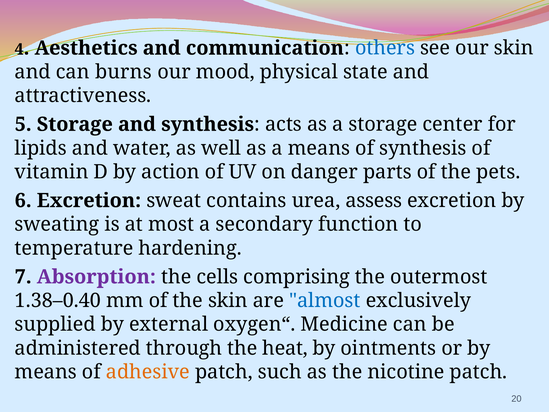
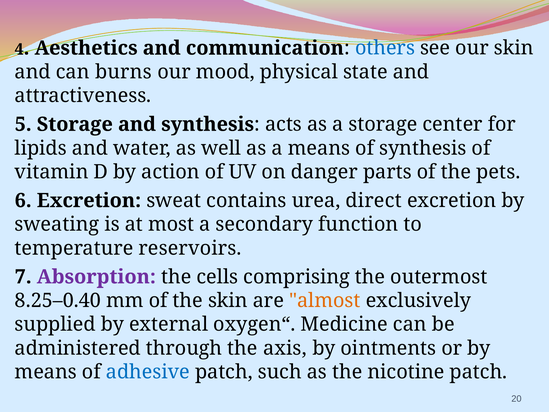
assess: assess -> direct (374, 200)
hardening: hardening -> reservoirs (190, 248)
1.38–0.40: 1.38–0.40 -> 8.25–0.40 (58, 300)
almost colour: blue -> orange (325, 300)
heat: heat -> axis (285, 348)
adhesive colour: orange -> blue (148, 372)
